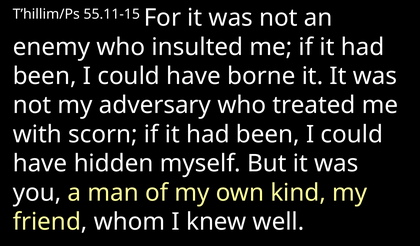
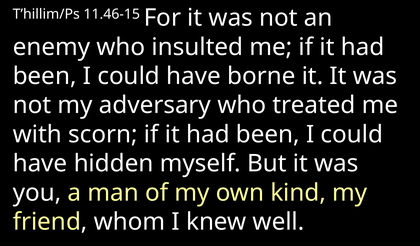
55.11-15: 55.11-15 -> 11.46-15 (112, 14)
